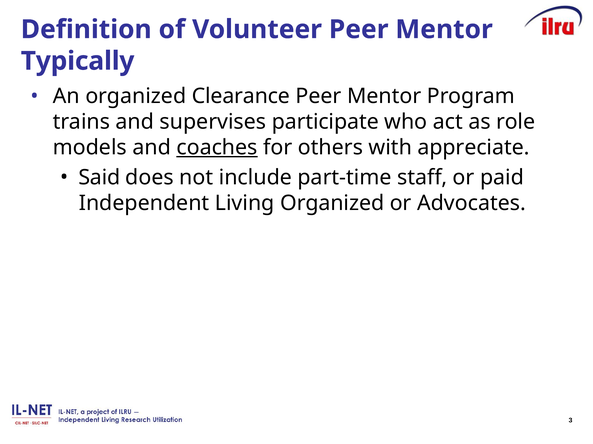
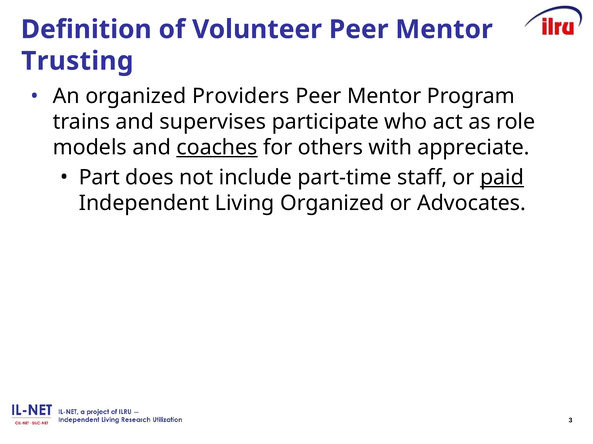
Typically: Typically -> Trusting (77, 61)
Clearance: Clearance -> Providers (241, 96)
Said: Said -> Part (99, 178)
paid underline: none -> present (502, 178)
